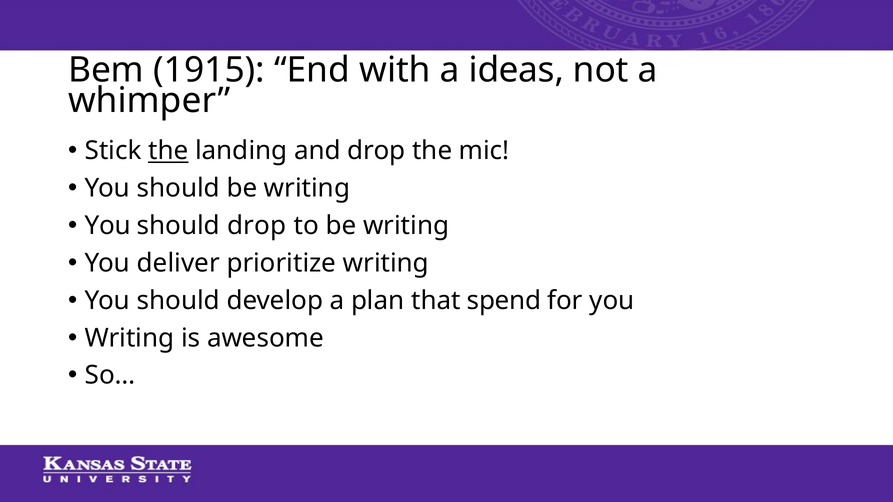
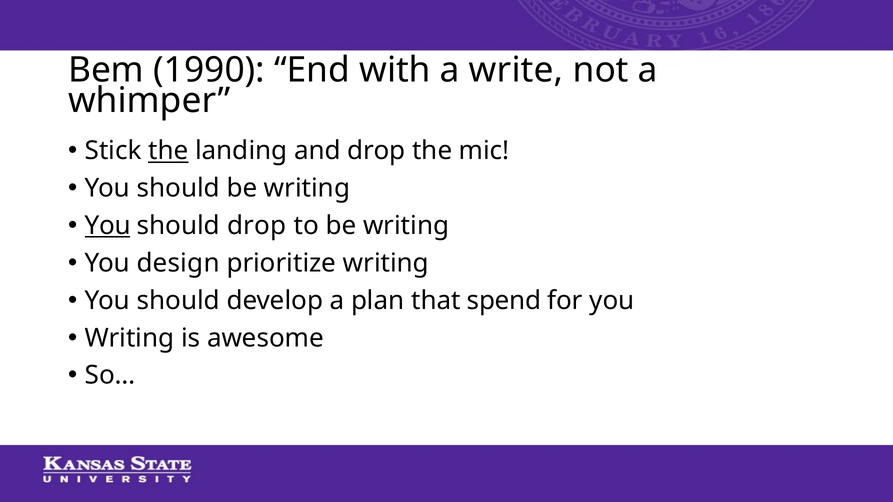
1915: 1915 -> 1990 (209, 70)
ideas: ideas -> write (516, 70)
You underline: none -> present (108, 226)
deliver: deliver -> design (178, 263)
